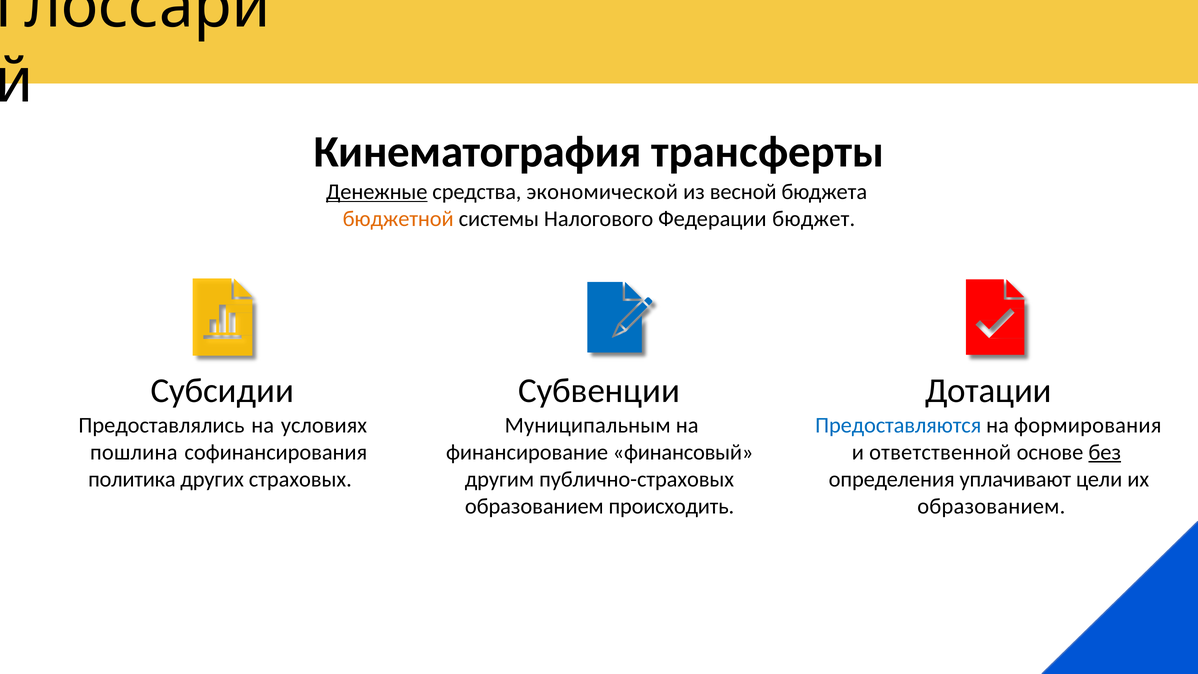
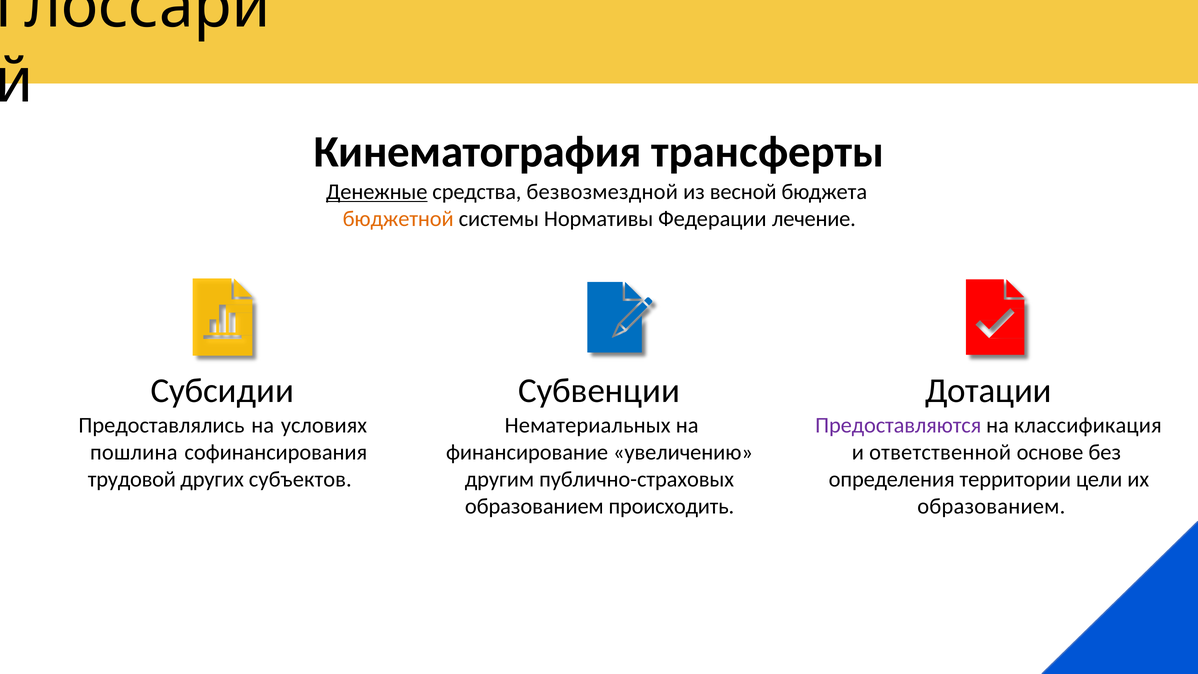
экономической: экономической -> безвозмездной (602, 192)
Налогового: Налогового -> Нормативы (599, 219)
бюджет: бюджет -> лечение (814, 219)
Муниципальным: Муниципальным -> Нематериальных (588, 425)
Предоставляются colour: blue -> purple (898, 425)
формирования: формирования -> классификация (1088, 425)
финансовый: финансовый -> увеличению (683, 452)
без underline: present -> none (1105, 452)
политика: политика -> трудовой (132, 479)
страховых: страховых -> субъектов (300, 479)
уплачивают: уплачивают -> территории (1015, 479)
